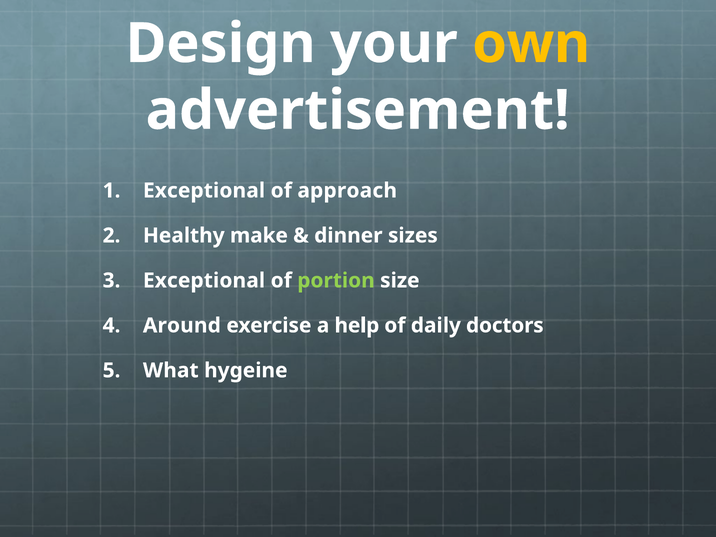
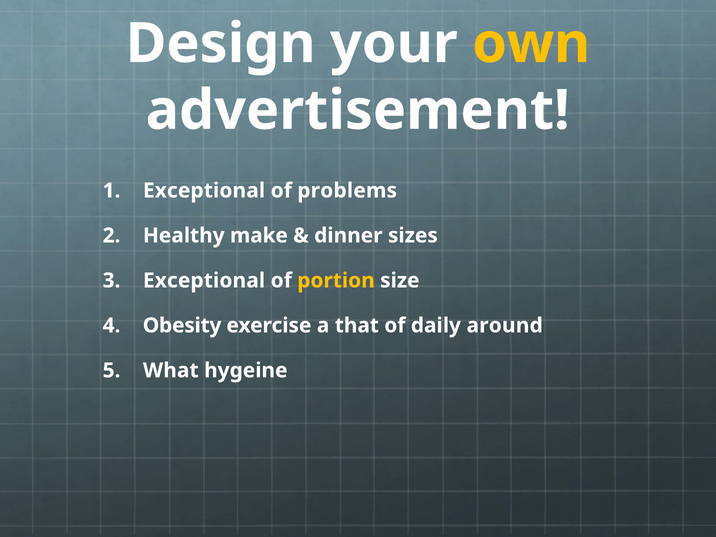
approach: approach -> problems (347, 191)
portion colour: light green -> yellow (336, 281)
Around: Around -> Obesity (182, 325)
help: help -> that (357, 325)
doctors: doctors -> around (505, 325)
